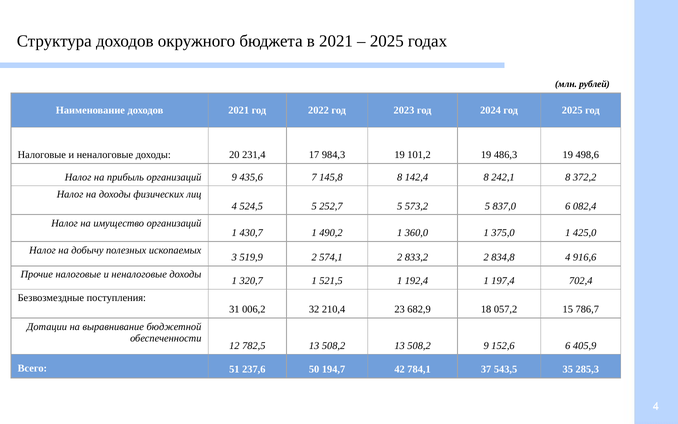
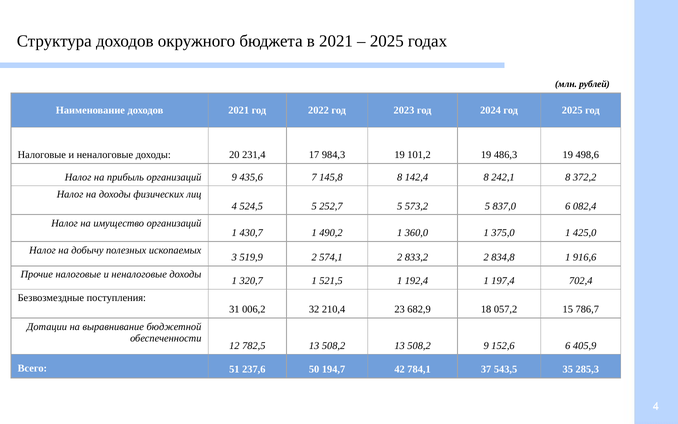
834,8 4: 4 -> 1 (568, 257)
